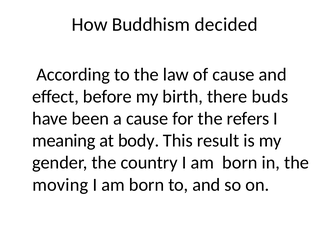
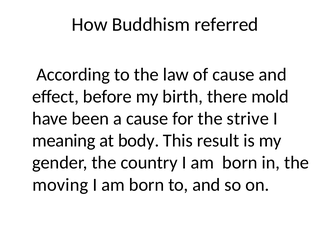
decided: decided -> referred (226, 24)
buds: buds -> mold (270, 96)
refers: refers -> strive (248, 118)
